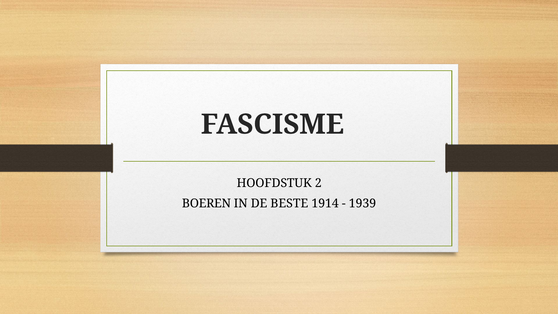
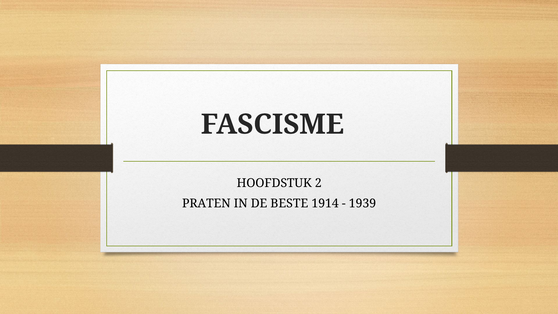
BOEREN: BOEREN -> PRATEN (206, 203)
